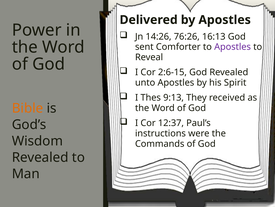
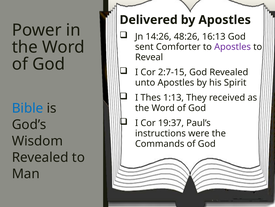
76:26: 76:26 -> 48:26 (187, 36)
2:6-15: 2:6-15 -> 2:7-15 (172, 72)
9:13: 9:13 -> 1:13 (174, 97)
Bible colour: orange -> blue (28, 108)
12:37: 12:37 -> 19:37 (171, 123)
